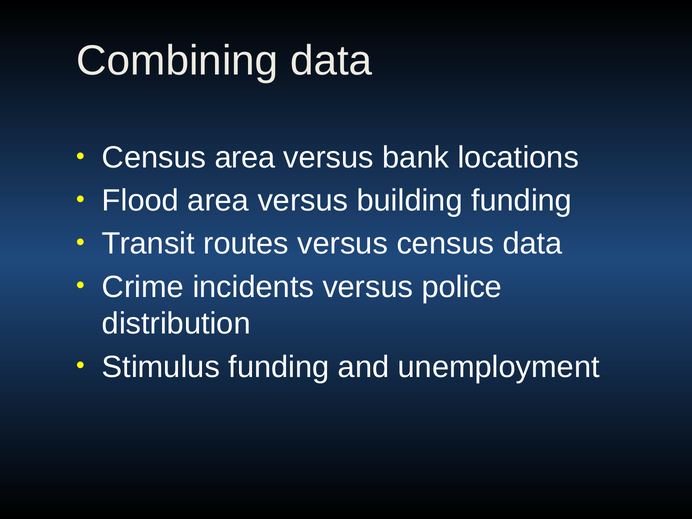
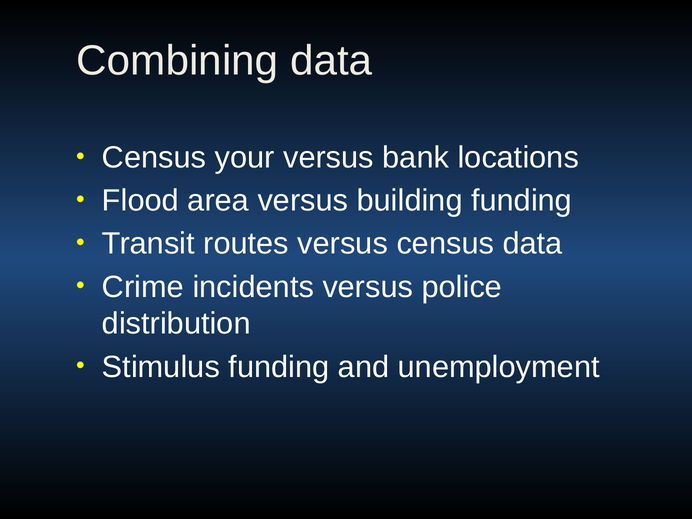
Census area: area -> your (245, 158)
